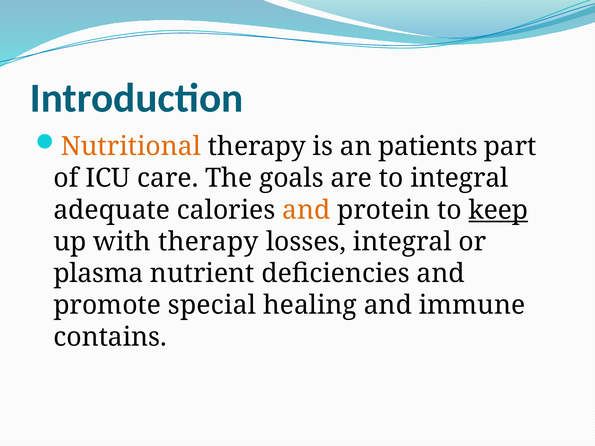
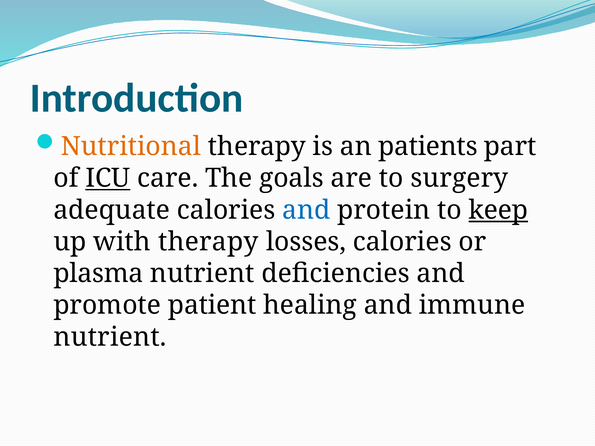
ICU underline: none -> present (108, 178)
to integral: integral -> surgery (459, 178)
and colour: orange -> blue (306, 210)
losses integral: integral -> calories (402, 242)
special: special -> patient (212, 305)
contains: contains -> nutrient (110, 337)
